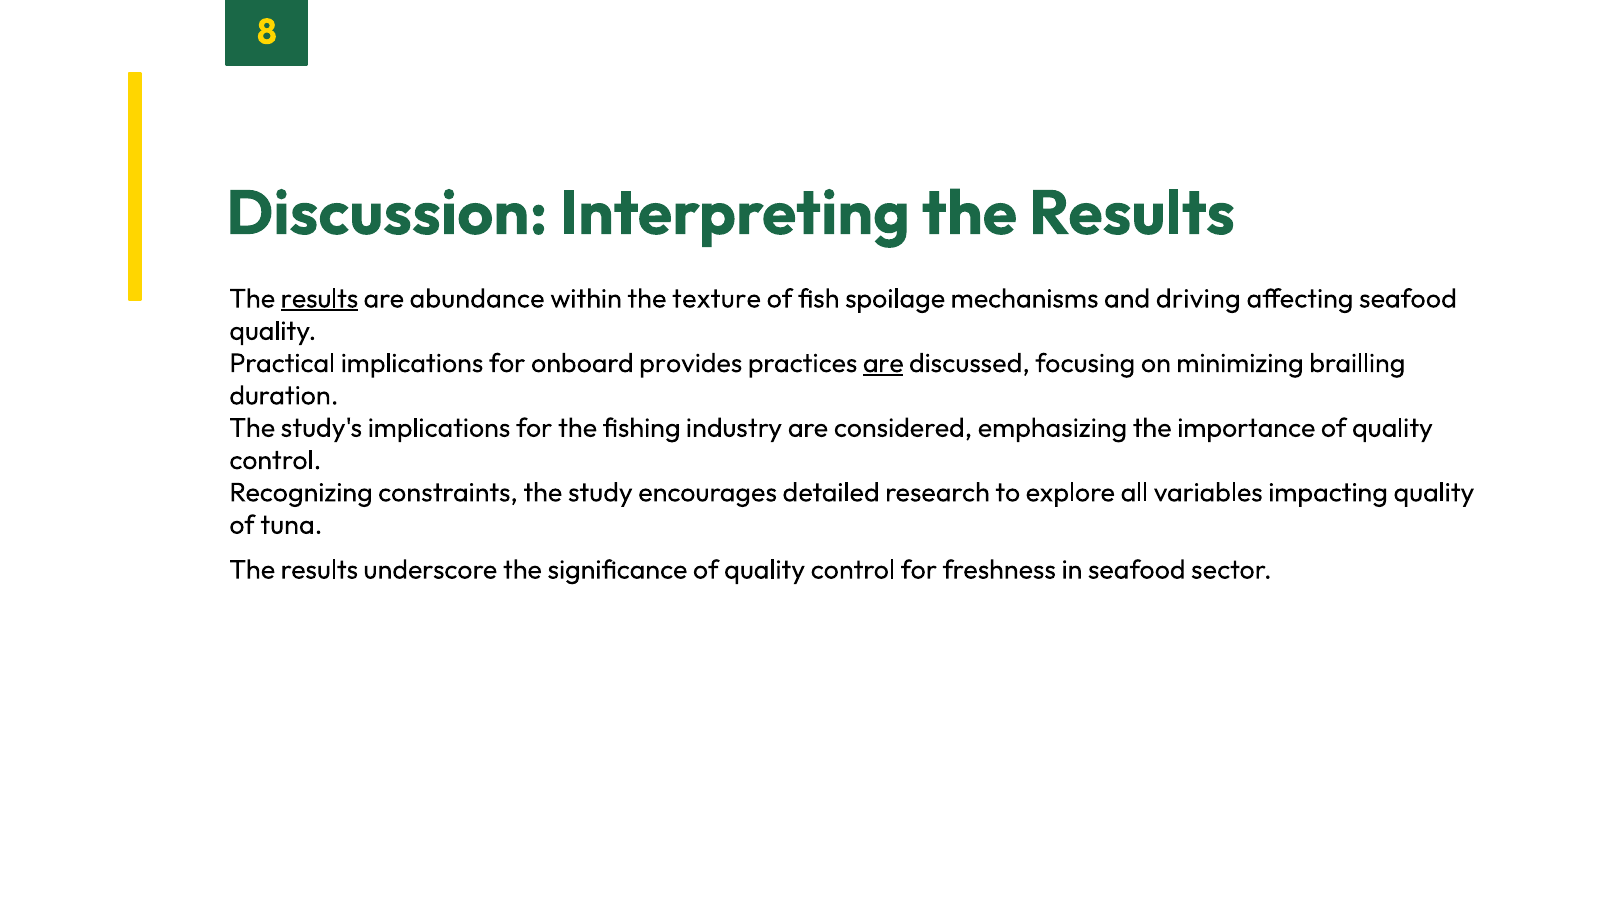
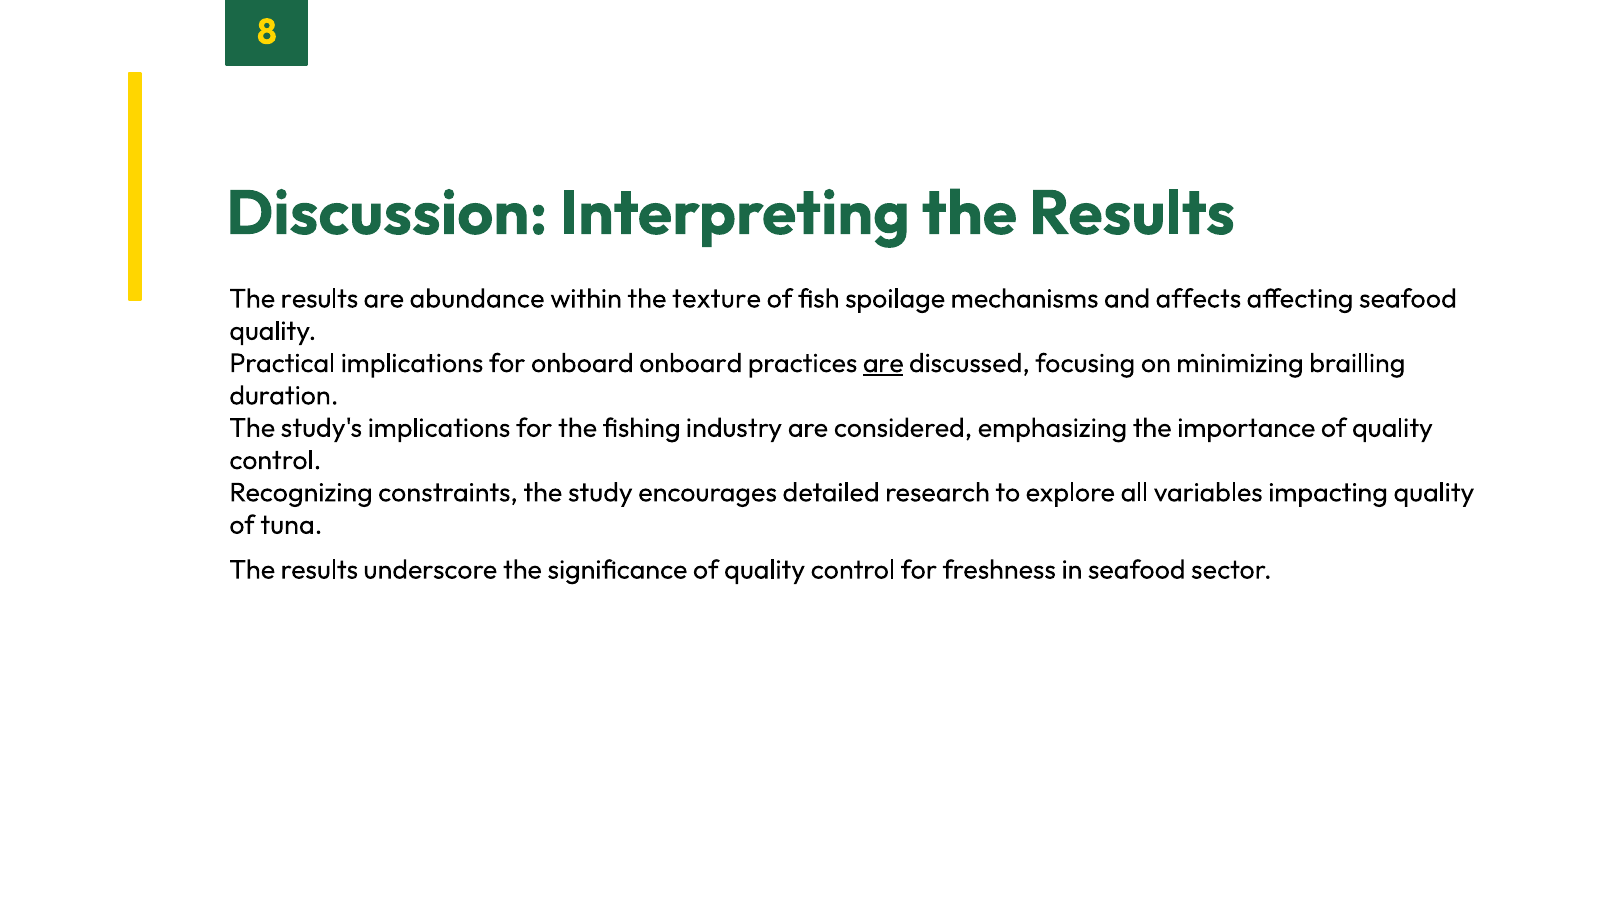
results underline: present -> none (319, 299)
driving: driving -> affects (1198, 299)
onboard provides: provides -> onboard (691, 364)
